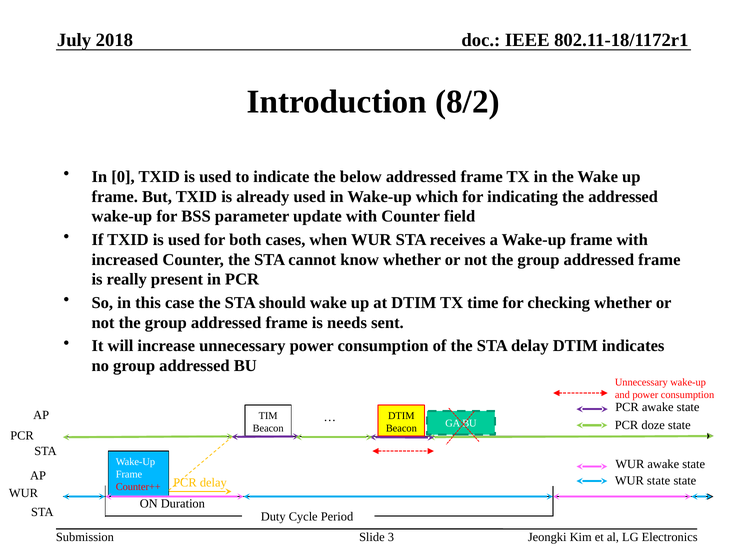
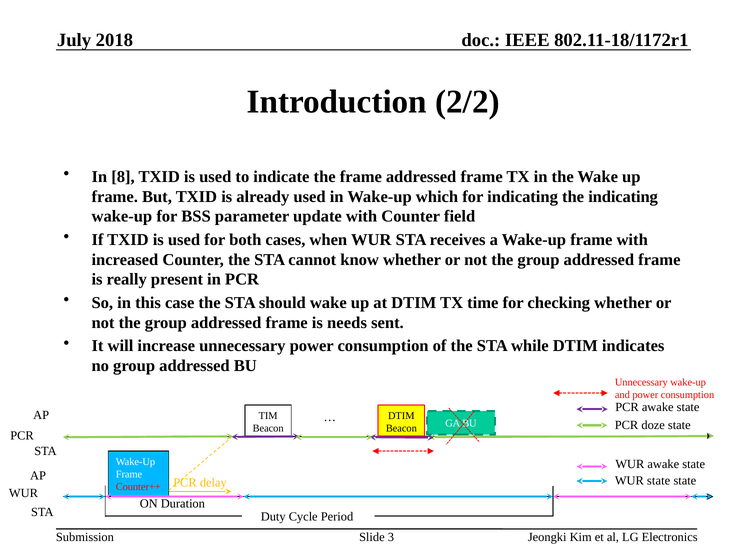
8/2: 8/2 -> 2/2 (468, 102)
0: 0 -> 8 (123, 177)
the below: below -> frame (361, 177)
the addressed: addressed -> indicating (623, 197)
STA delay: delay -> while (530, 346)
